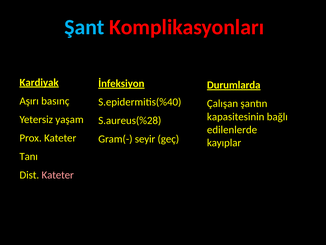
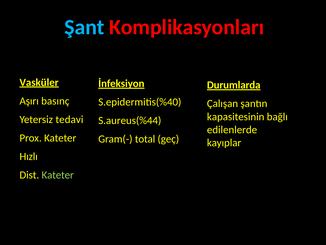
Kardiyak: Kardiyak -> Vasküler (39, 82)
yaşam: yaşam -> tedavi (69, 119)
S.aureus(%28: S.aureus(%28 -> S.aureus(%44 (130, 120)
seyir: seyir -> total (145, 139)
Tanı: Tanı -> Hızlı (29, 156)
Kateter colour: pink -> light green (58, 175)
